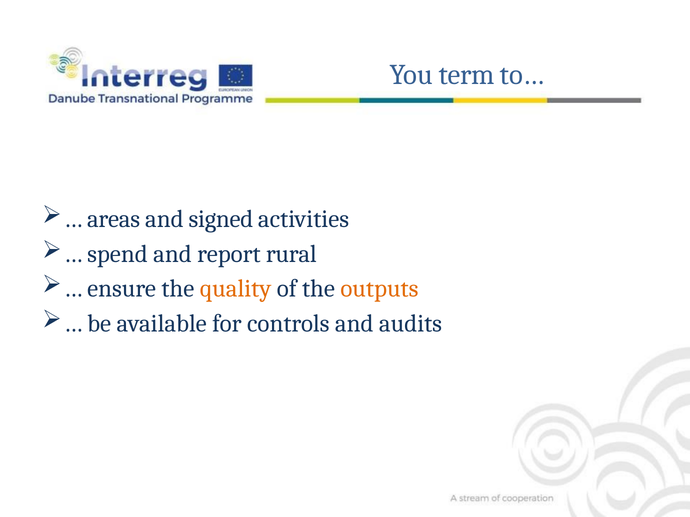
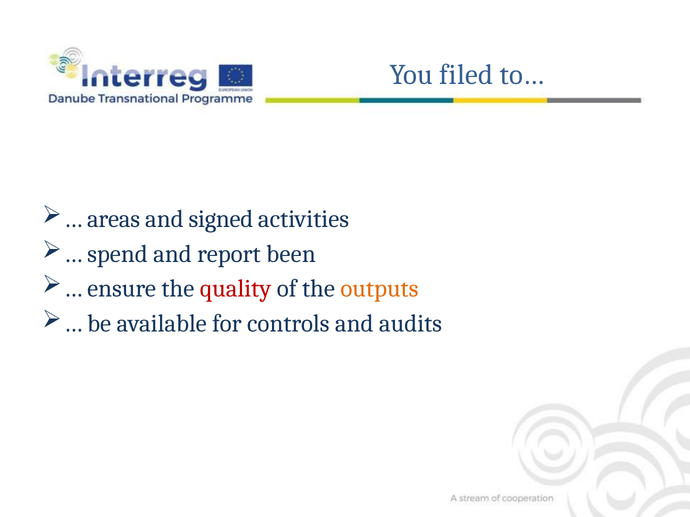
term: term -> filed (466, 75)
rural: rural -> been (291, 254)
quality colour: orange -> red (236, 289)
